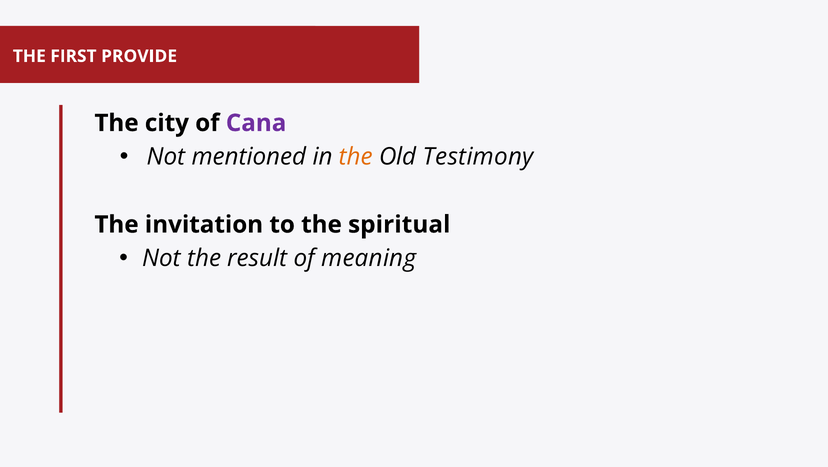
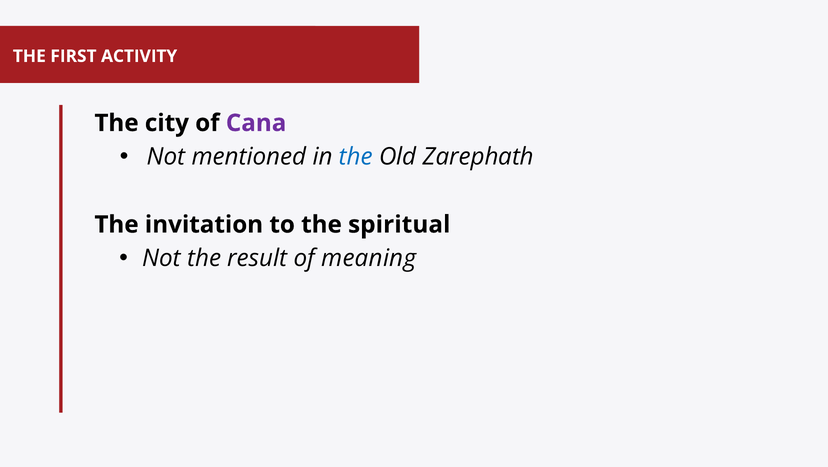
PROVIDE: PROVIDE -> ACTIVITY (139, 56)
the colour: orange -> blue (356, 157)
Testimony: Testimony -> Zarephath (478, 157)
